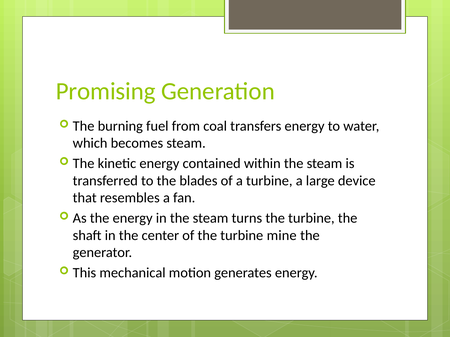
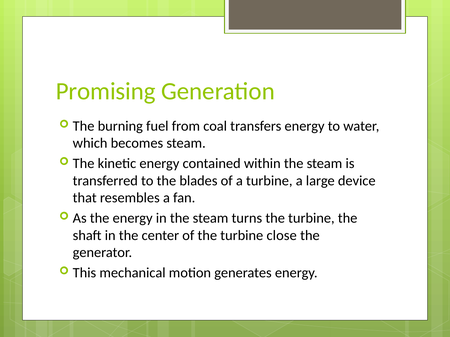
mine: mine -> close (282, 236)
